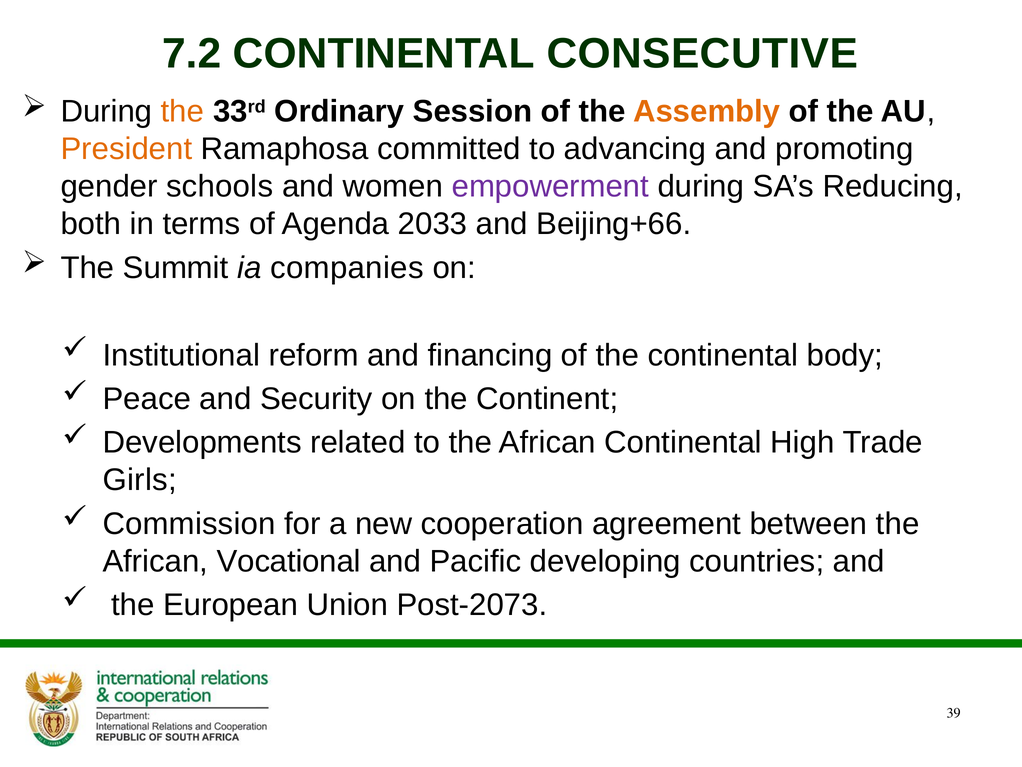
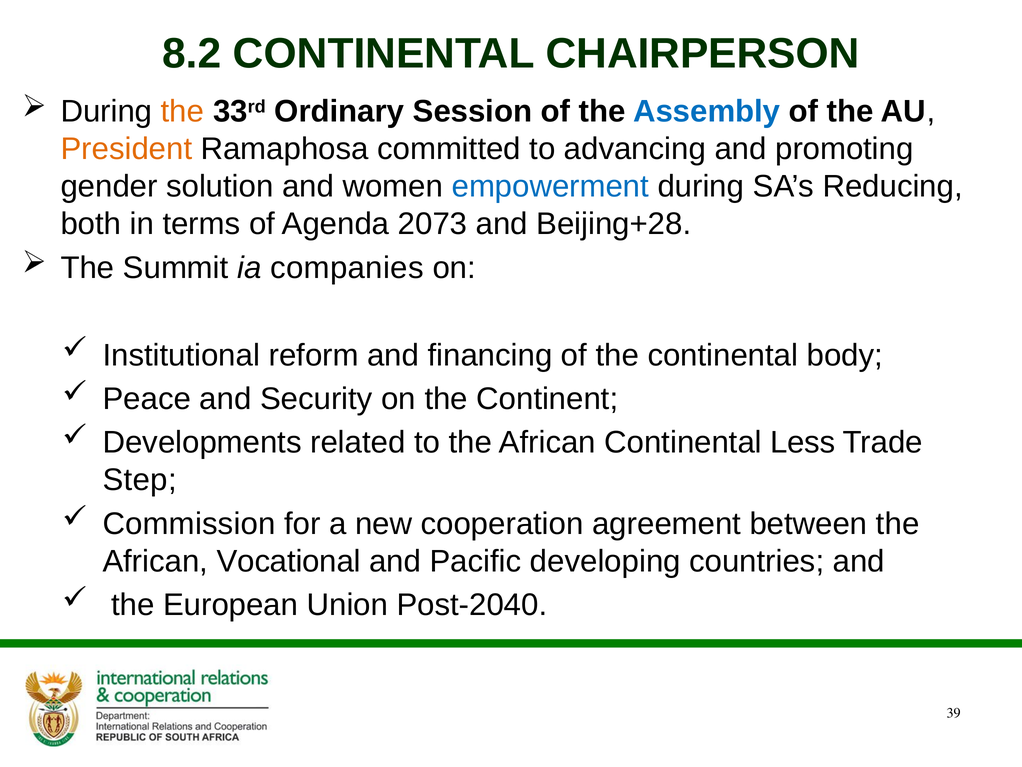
7.2: 7.2 -> 8.2 (192, 54)
CONSECUTIVE: CONSECUTIVE -> CHAIRPERSON (703, 54)
Assembly colour: orange -> blue (707, 112)
schools: schools -> solution (220, 186)
empowerment colour: purple -> blue (550, 186)
2033: 2033 -> 2073 (433, 224)
Beijing+66: Beijing+66 -> Beijing+28 (614, 224)
High: High -> Less (803, 442)
Girls: Girls -> Step (140, 480)
Post-2073: Post-2073 -> Post-2040 (472, 605)
